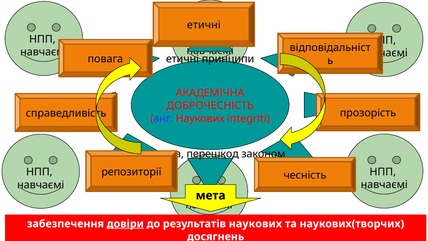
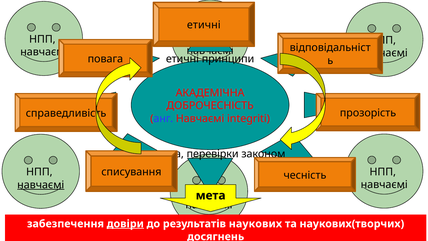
анг Наукових: Наукових -> Навчаємі (200, 118)
перешкод: перешкод -> перевірки (213, 154)
репозиторії: репозиторії -> списування (131, 172)
навчаємі underline: none -> present (41, 185)
